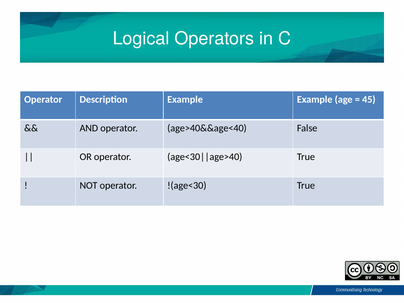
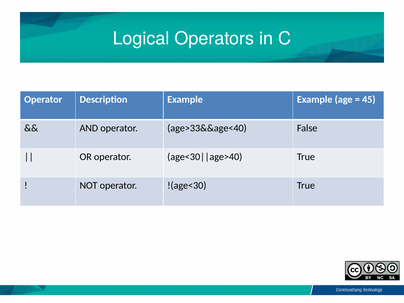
age>40&&age<40: age>40&&age<40 -> age>33&&age<40 (207, 128)
